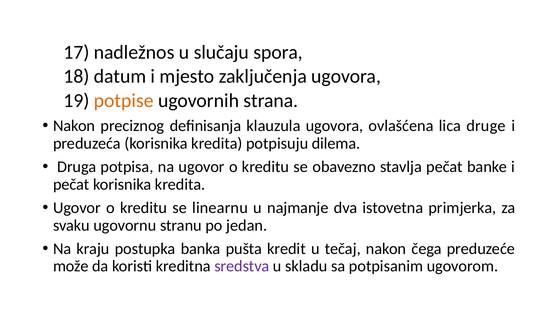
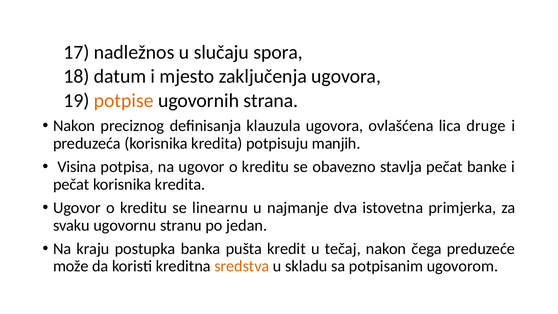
dilema: dilema -> manjih (336, 143)
Druga: Druga -> Visina (77, 167)
sredstva colour: purple -> orange (242, 266)
